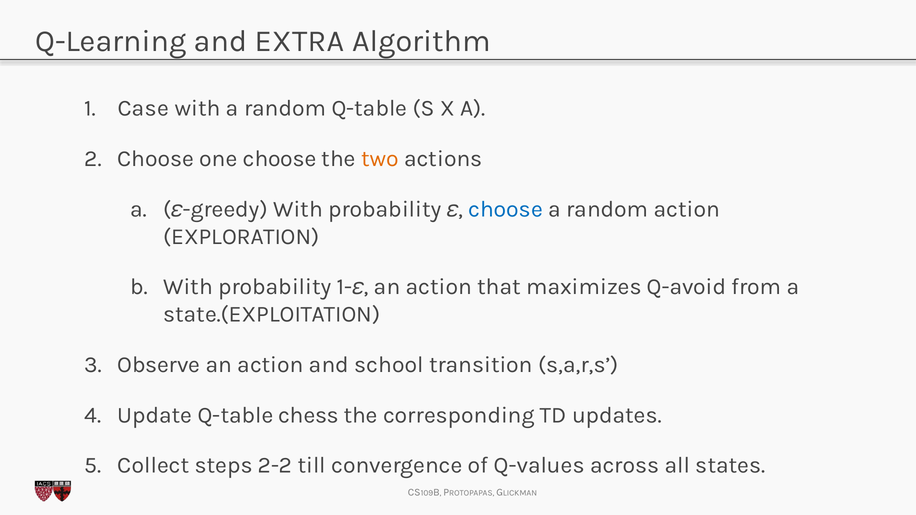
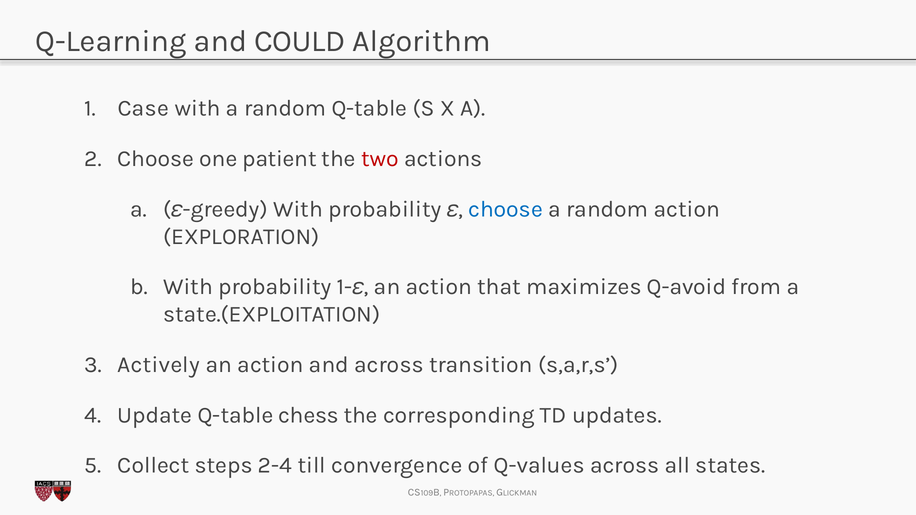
EXTRA: EXTRA -> COULD (300, 41)
one choose: choose -> patient (280, 159)
two colour: orange -> red (380, 159)
Observe: Observe -> Actively (159, 365)
and school: school -> across (389, 365)
2-2: 2-2 -> 2-4 (275, 466)
